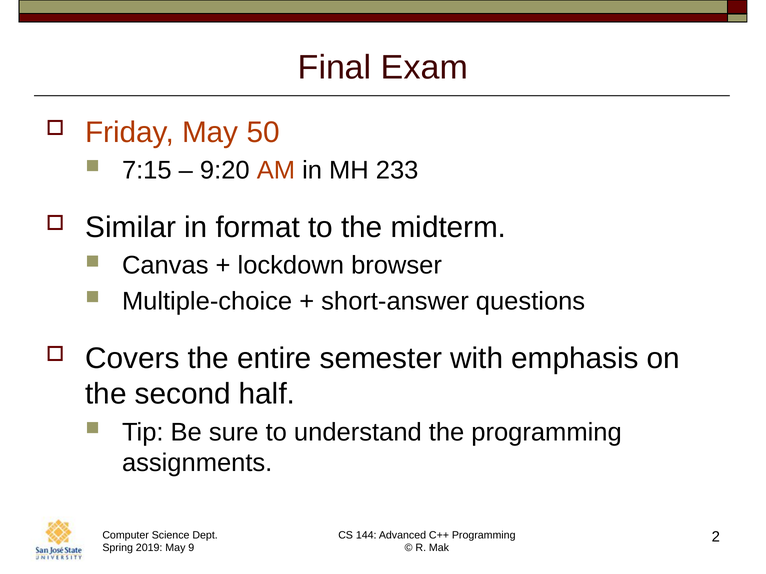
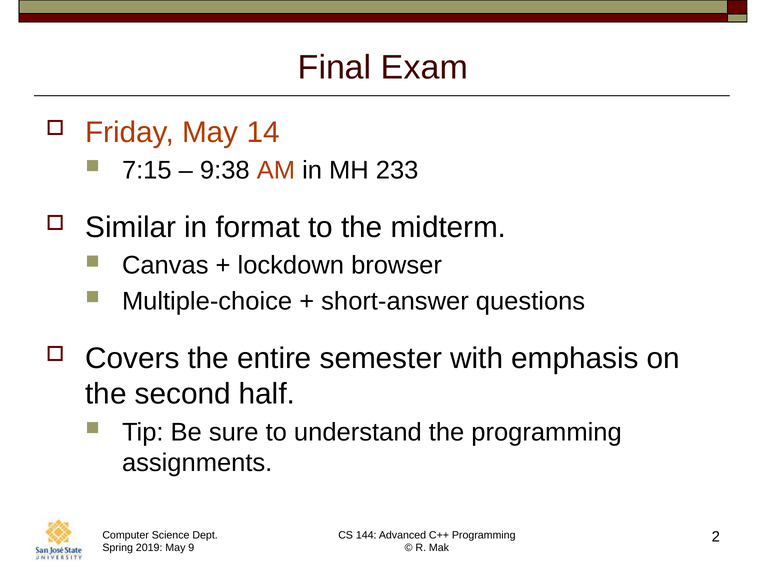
50: 50 -> 14 (263, 132)
9:20: 9:20 -> 9:38 (225, 170)
